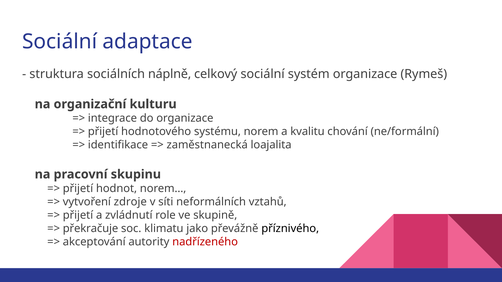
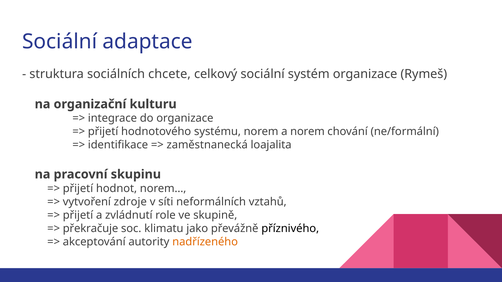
náplně: náplně -> chcete (169, 74)
a kvalitu: kvalitu -> norem (307, 132)
nadřízeného colour: red -> orange (205, 242)
